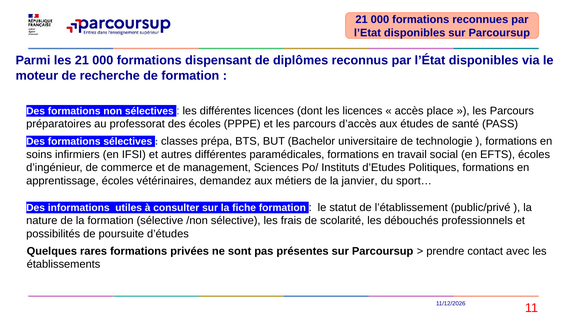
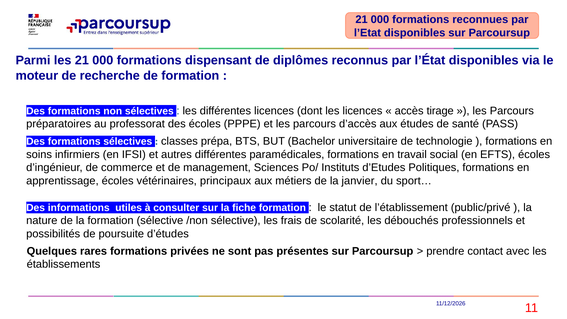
place: place -> tirage (440, 111)
demandez: demandez -> principaux (226, 181)
